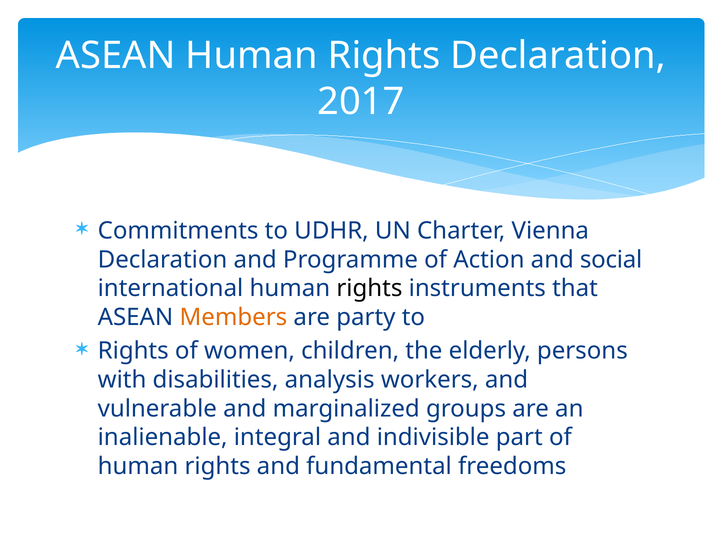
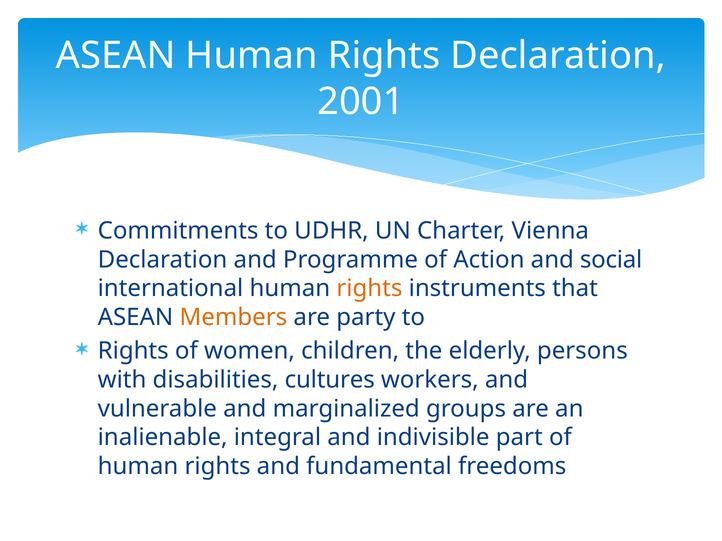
2017: 2017 -> 2001 (361, 102)
rights colour: black -> orange (369, 289)
analysis: analysis -> cultures (330, 380)
